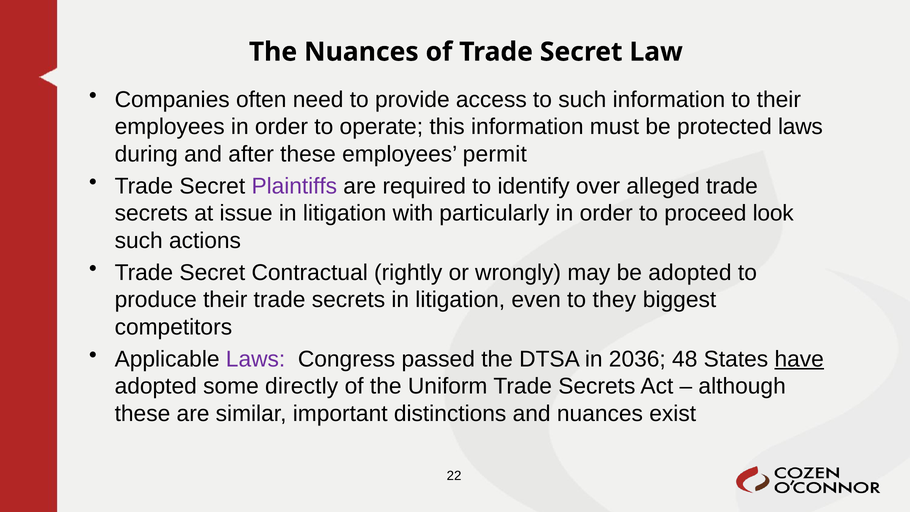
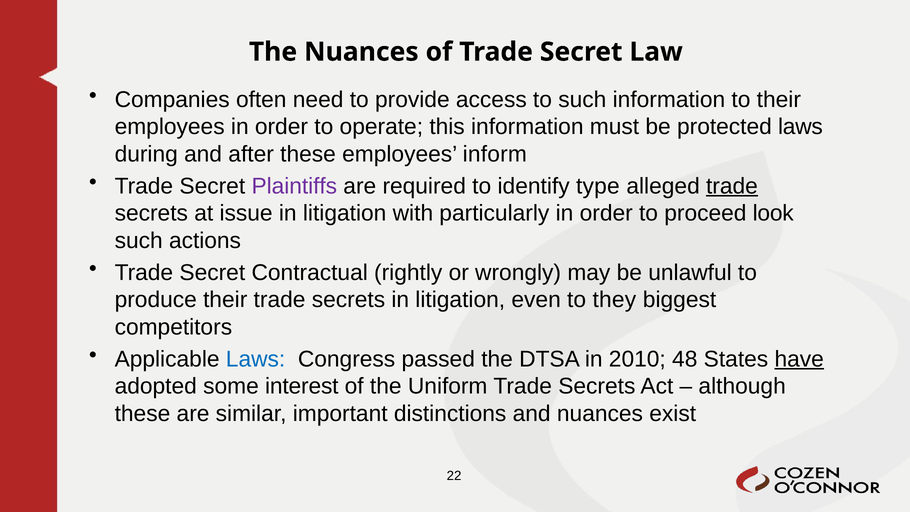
permit: permit -> inform (495, 154)
over: over -> type (598, 186)
trade underline: none -> present (732, 186)
be adopted: adopted -> unlawful (690, 273)
Laws colour: purple -> blue (256, 359)
2036: 2036 -> 2010 (637, 359)
directly: directly -> interest (302, 386)
